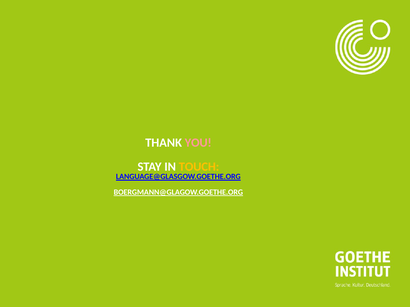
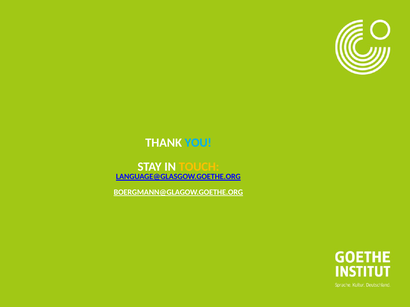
YOU colour: pink -> light blue (198, 143)
